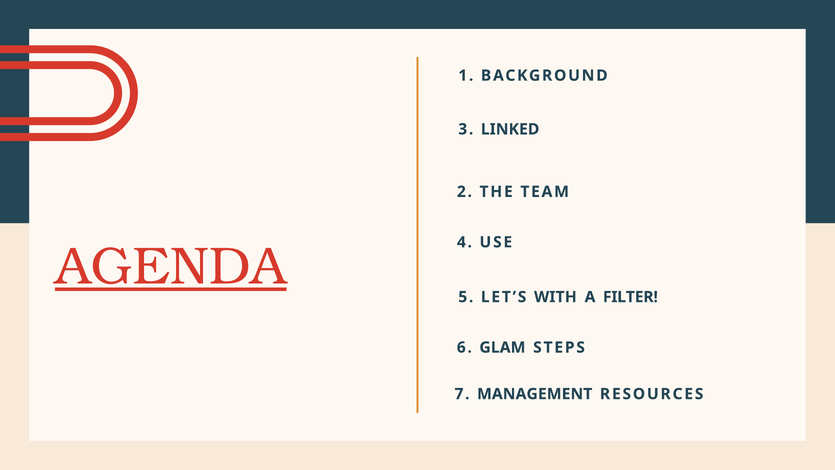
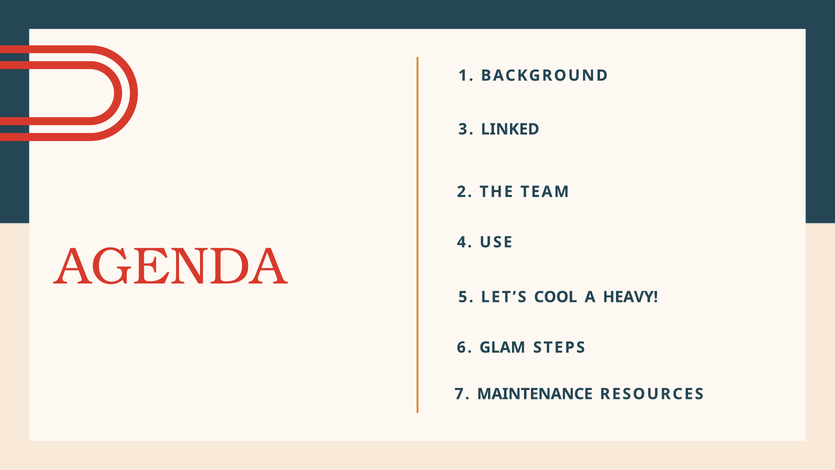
AGENDA underline: present -> none (171, 267)
WITH: WITH -> COOL (556, 297)
FILTER: FILTER -> HEAVY (630, 297)
MANAGEMENT: MANAGEMENT -> MAINTENANCE (535, 394)
